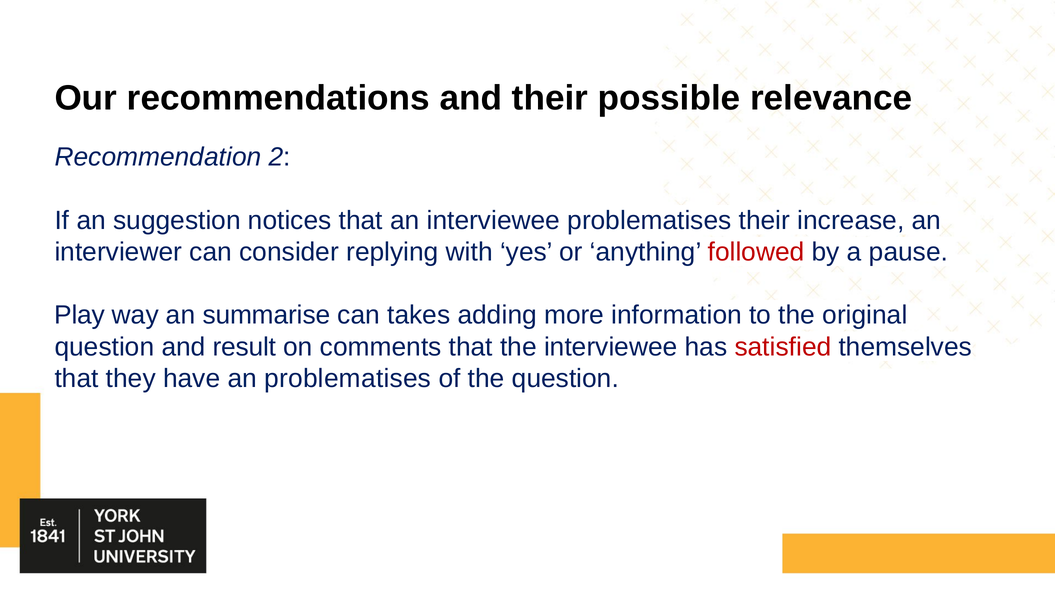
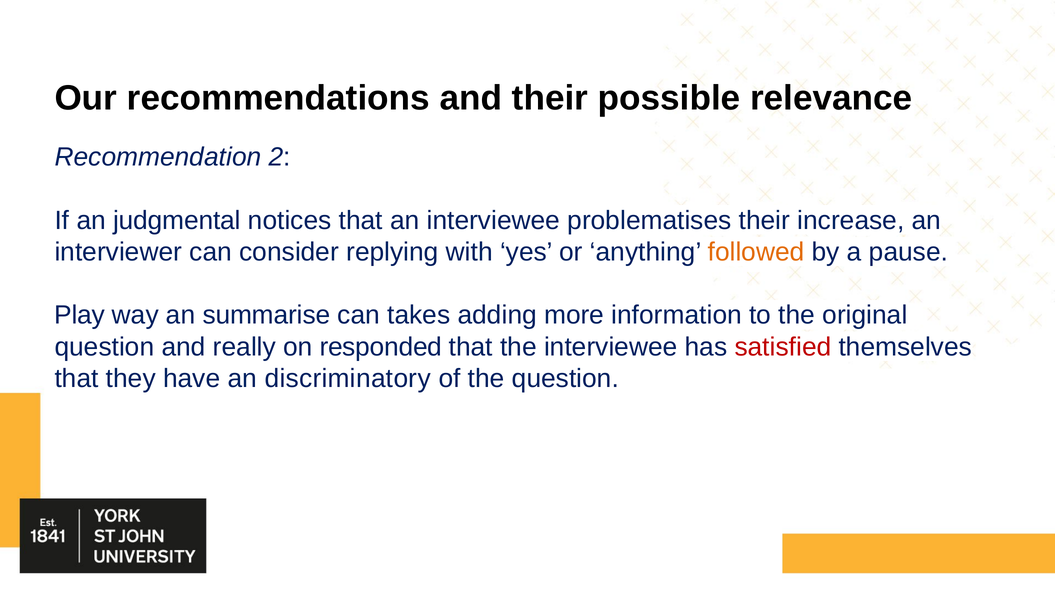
suggestion: suggestion -> judgmental (177, 220)
followed colour: red -> orange (756, 252)
result: result -> really (244, 347)
comments: comments -> responded (381, 347)
an problematises: problematises -> discriminatory (348, 379)
